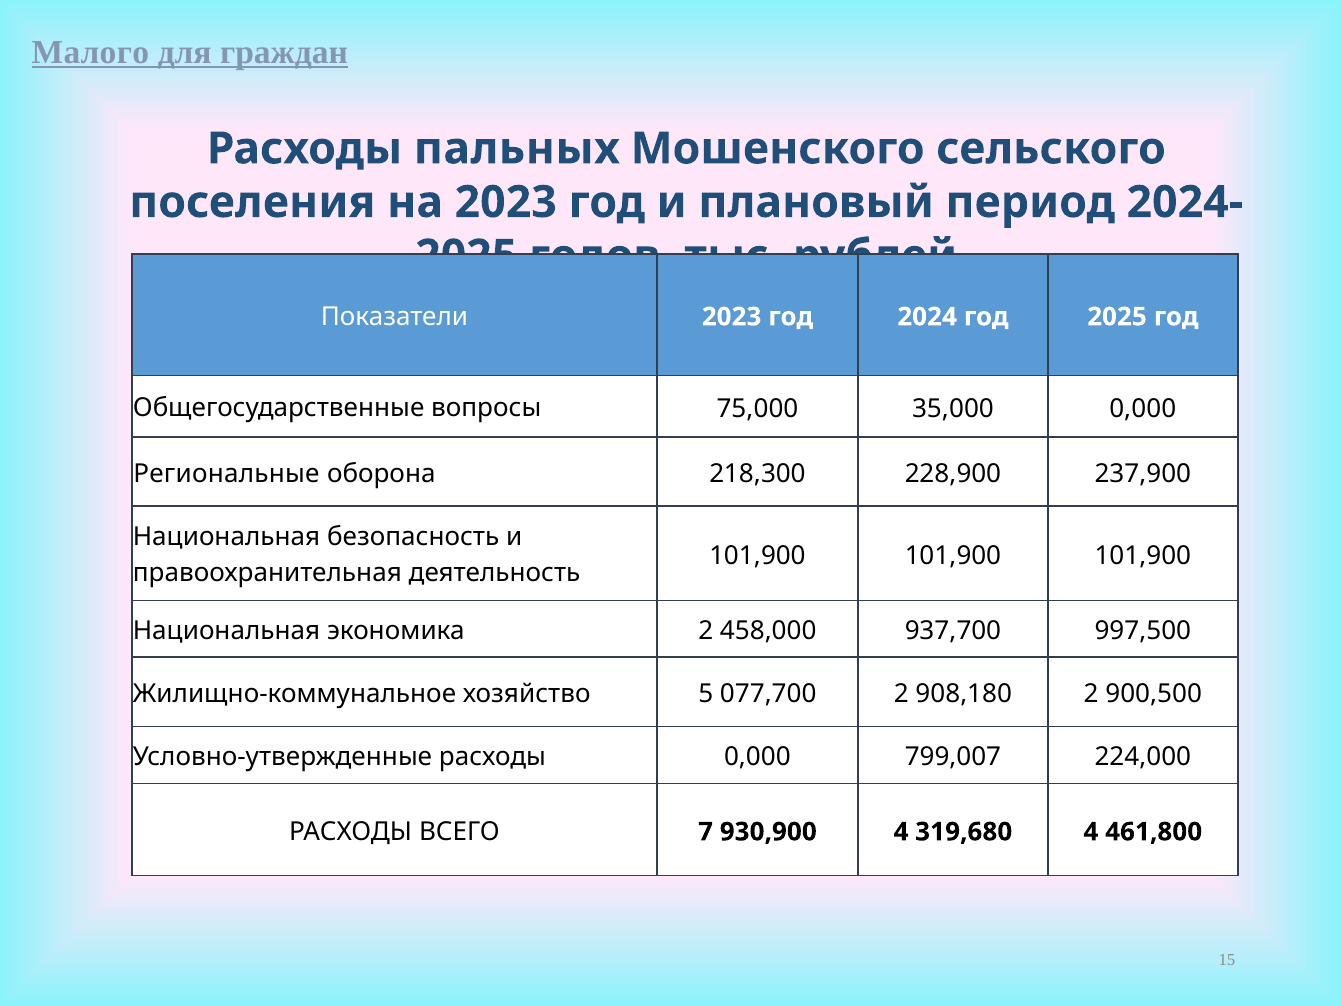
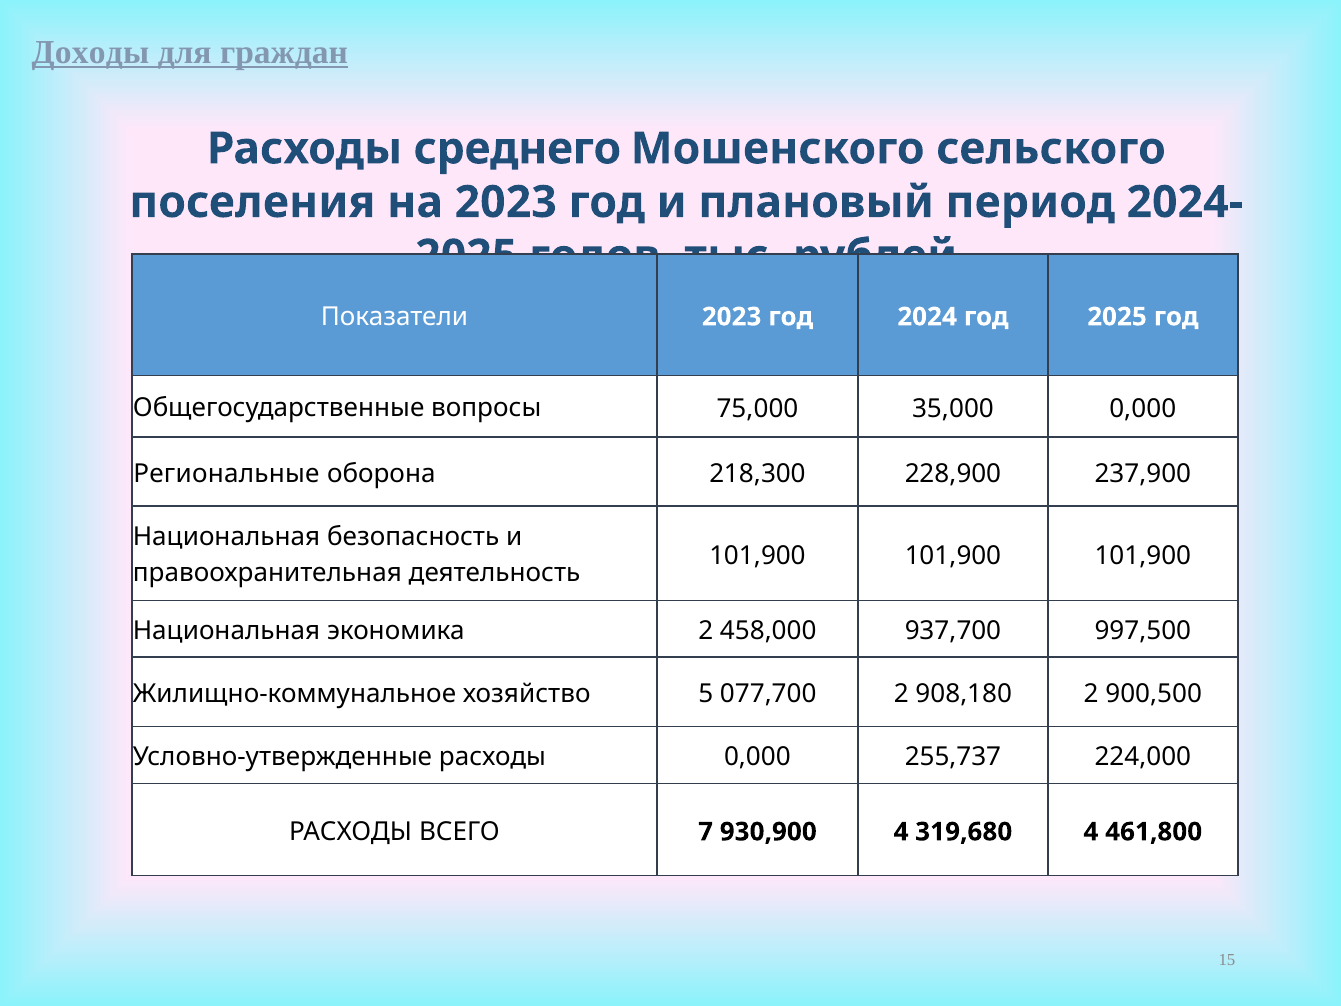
Малого: Малого -> Доходы (90, 52)
пальных: пальных -> среднего (517, 149)
799,007: 799,007 -> 255,737 (953, 757)
